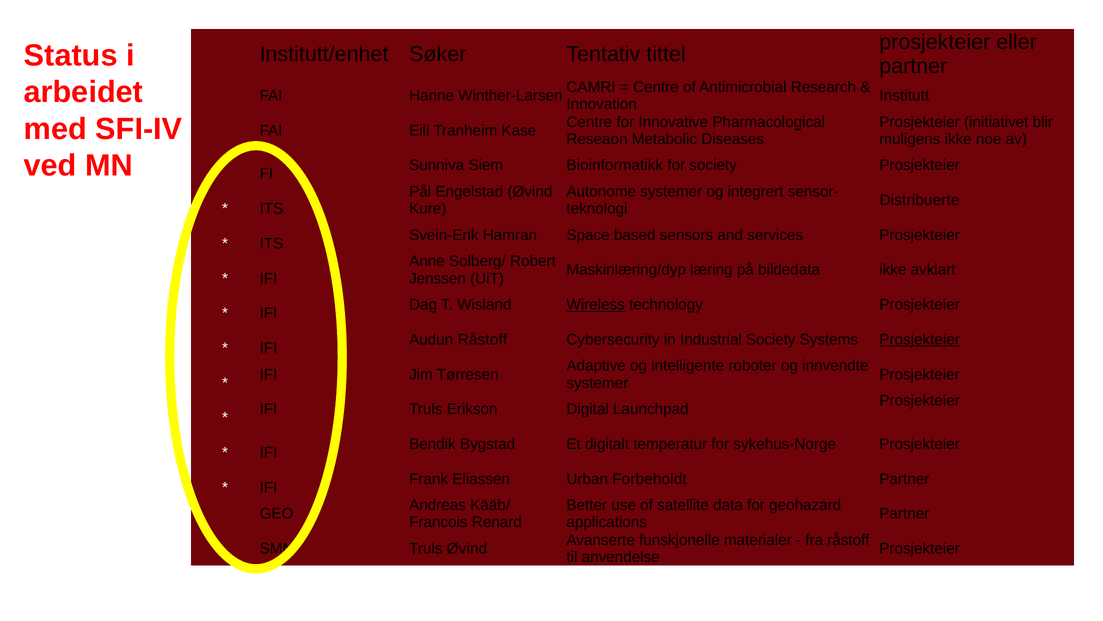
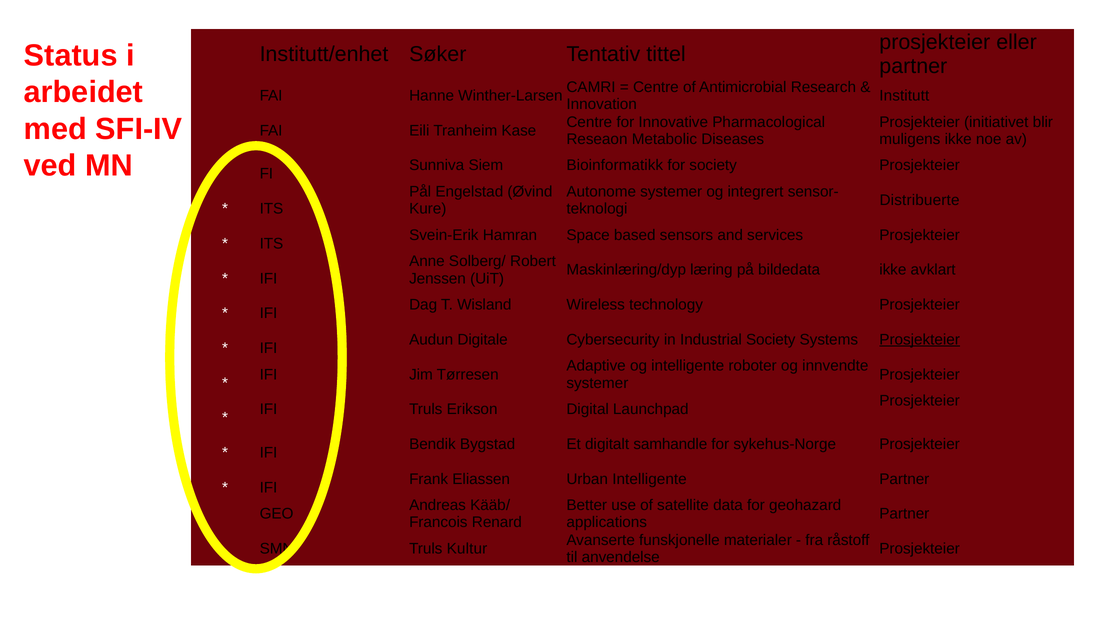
Wireless underline: present -> none (596, 305)
Audun Råstoff: Råstoff -> Digitale (483, 339)
temperatur: temperatur -> samhandle (670, 444)
Urban Forbeholdt: Forbeholdt -> Intelligente (649, 479)
Truls Øvind: Øvind -> Kultur (467, 548)
